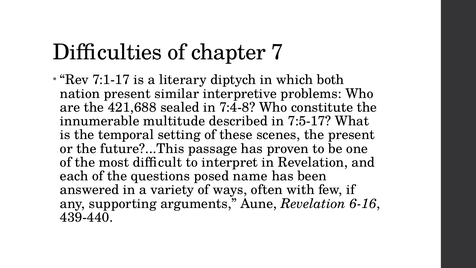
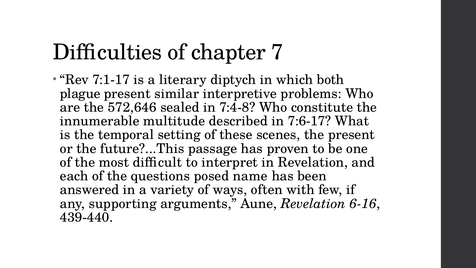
nation: nation -> plague (80, 94)
421,688: 421,688 -> 572,646 (132, 107)
7:5-17: 7:5-17 -> 7:6-17 (309, 121)
